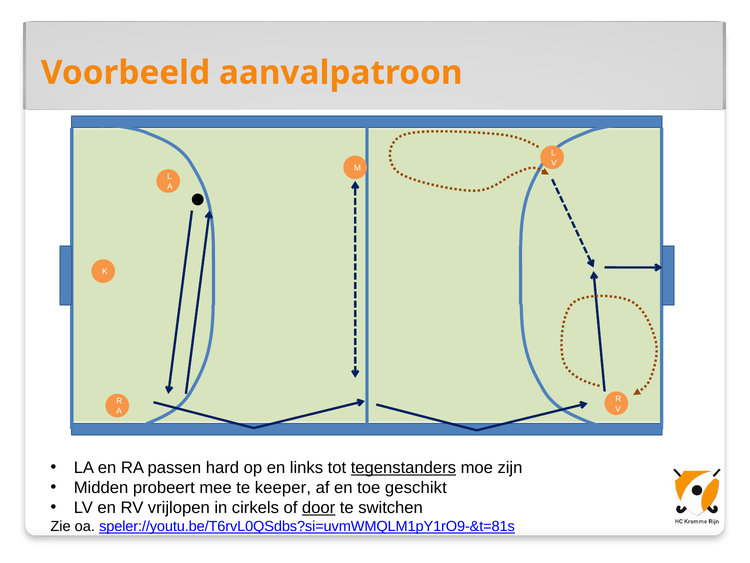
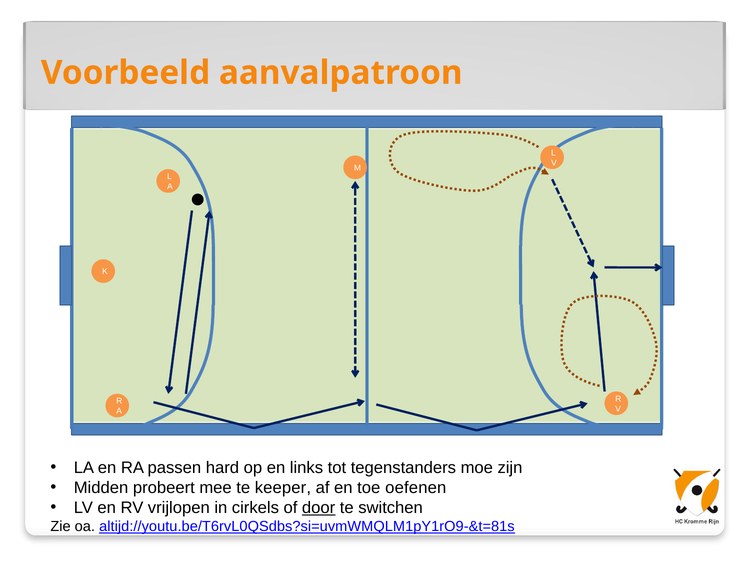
tegenstanders underline: present -> none (403, 467)
geschikt: geschikt -> oefenen (416, 487)
speler://youtu.be/T6rvL0QSdbs?si=uvmWMQLM1pY1rO9-&t=81s: speler://youtu.be/T6rvL0QSdbs?si=uvmWMQLM1pY1rO9-&t=81s -> altijd://youtu.be/T6rvL0QSdbs?si=uvmWMQLM1pY1rO9-&t=81s (307, 526)
